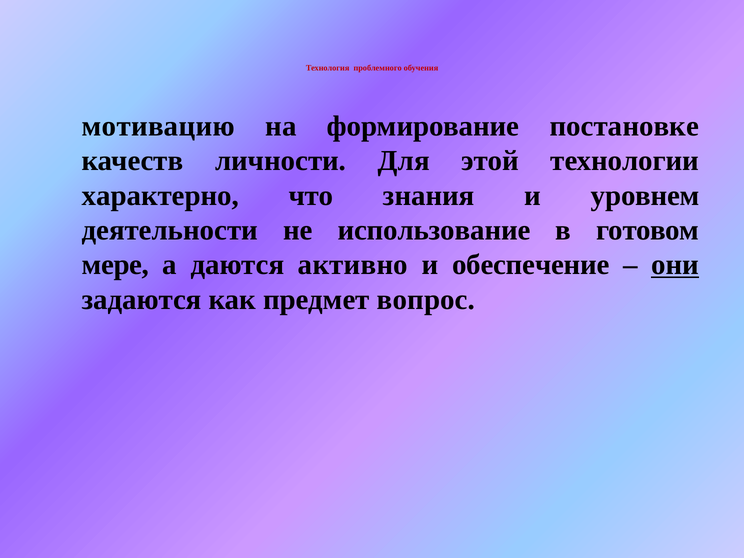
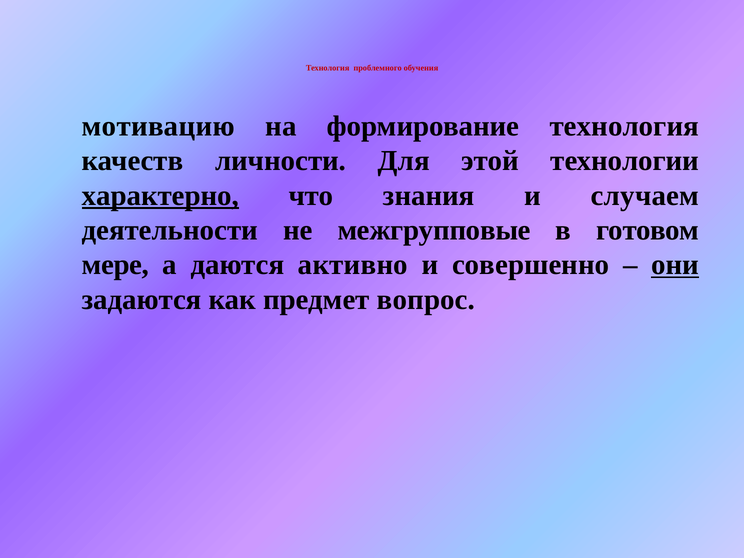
формирование постановке: постановке -> технология (624, 126)
характерно underline: none -> present (160, 196)
уровнем: уровнем -> случаем (645, 196)
использование: использование -> межгрупповые (434, 230)
обеспечение: обеспечение -> совершенно (531, 265)
